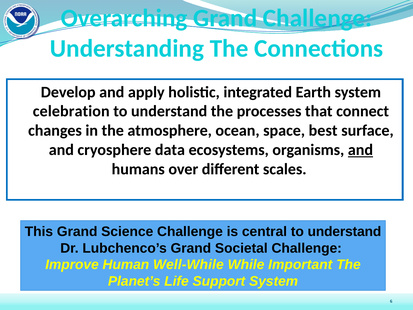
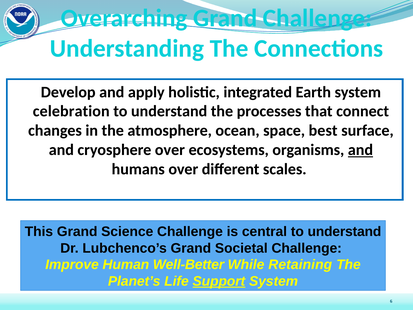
cryosphere data: data -> over (170, 150)
Well-While: Well-While -> Well-Better (189, 265)
Important: Important -> Retaining (300, 265)
Support underline: none -> present (219, 281)
